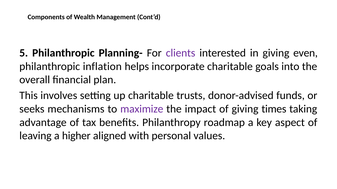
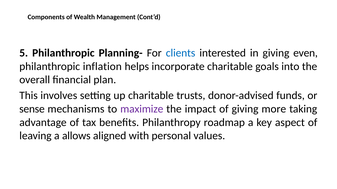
clients colour: purple -> blue (181, 53)
seeks: seeks -> sense (32, 109)
times: times -> more (274, 109)
higher: higher -> allows (76, 136)
